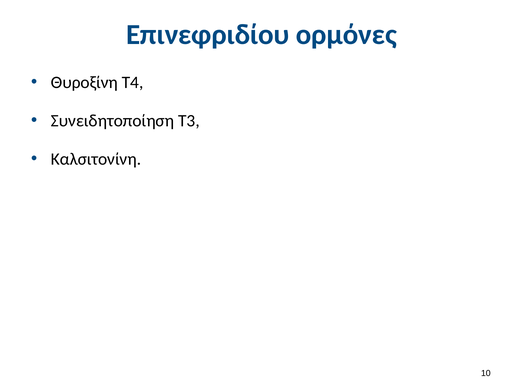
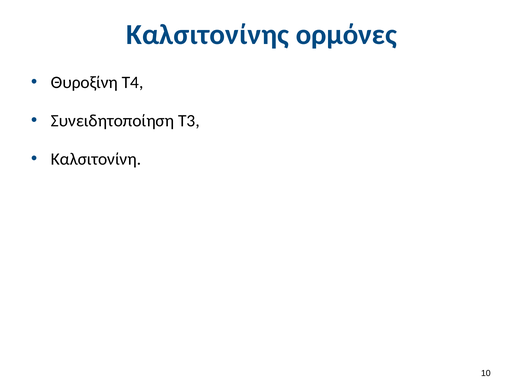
Επινεφριδίου: Επινεφριδίου -> Καλσιτονίνης (208, 35)
